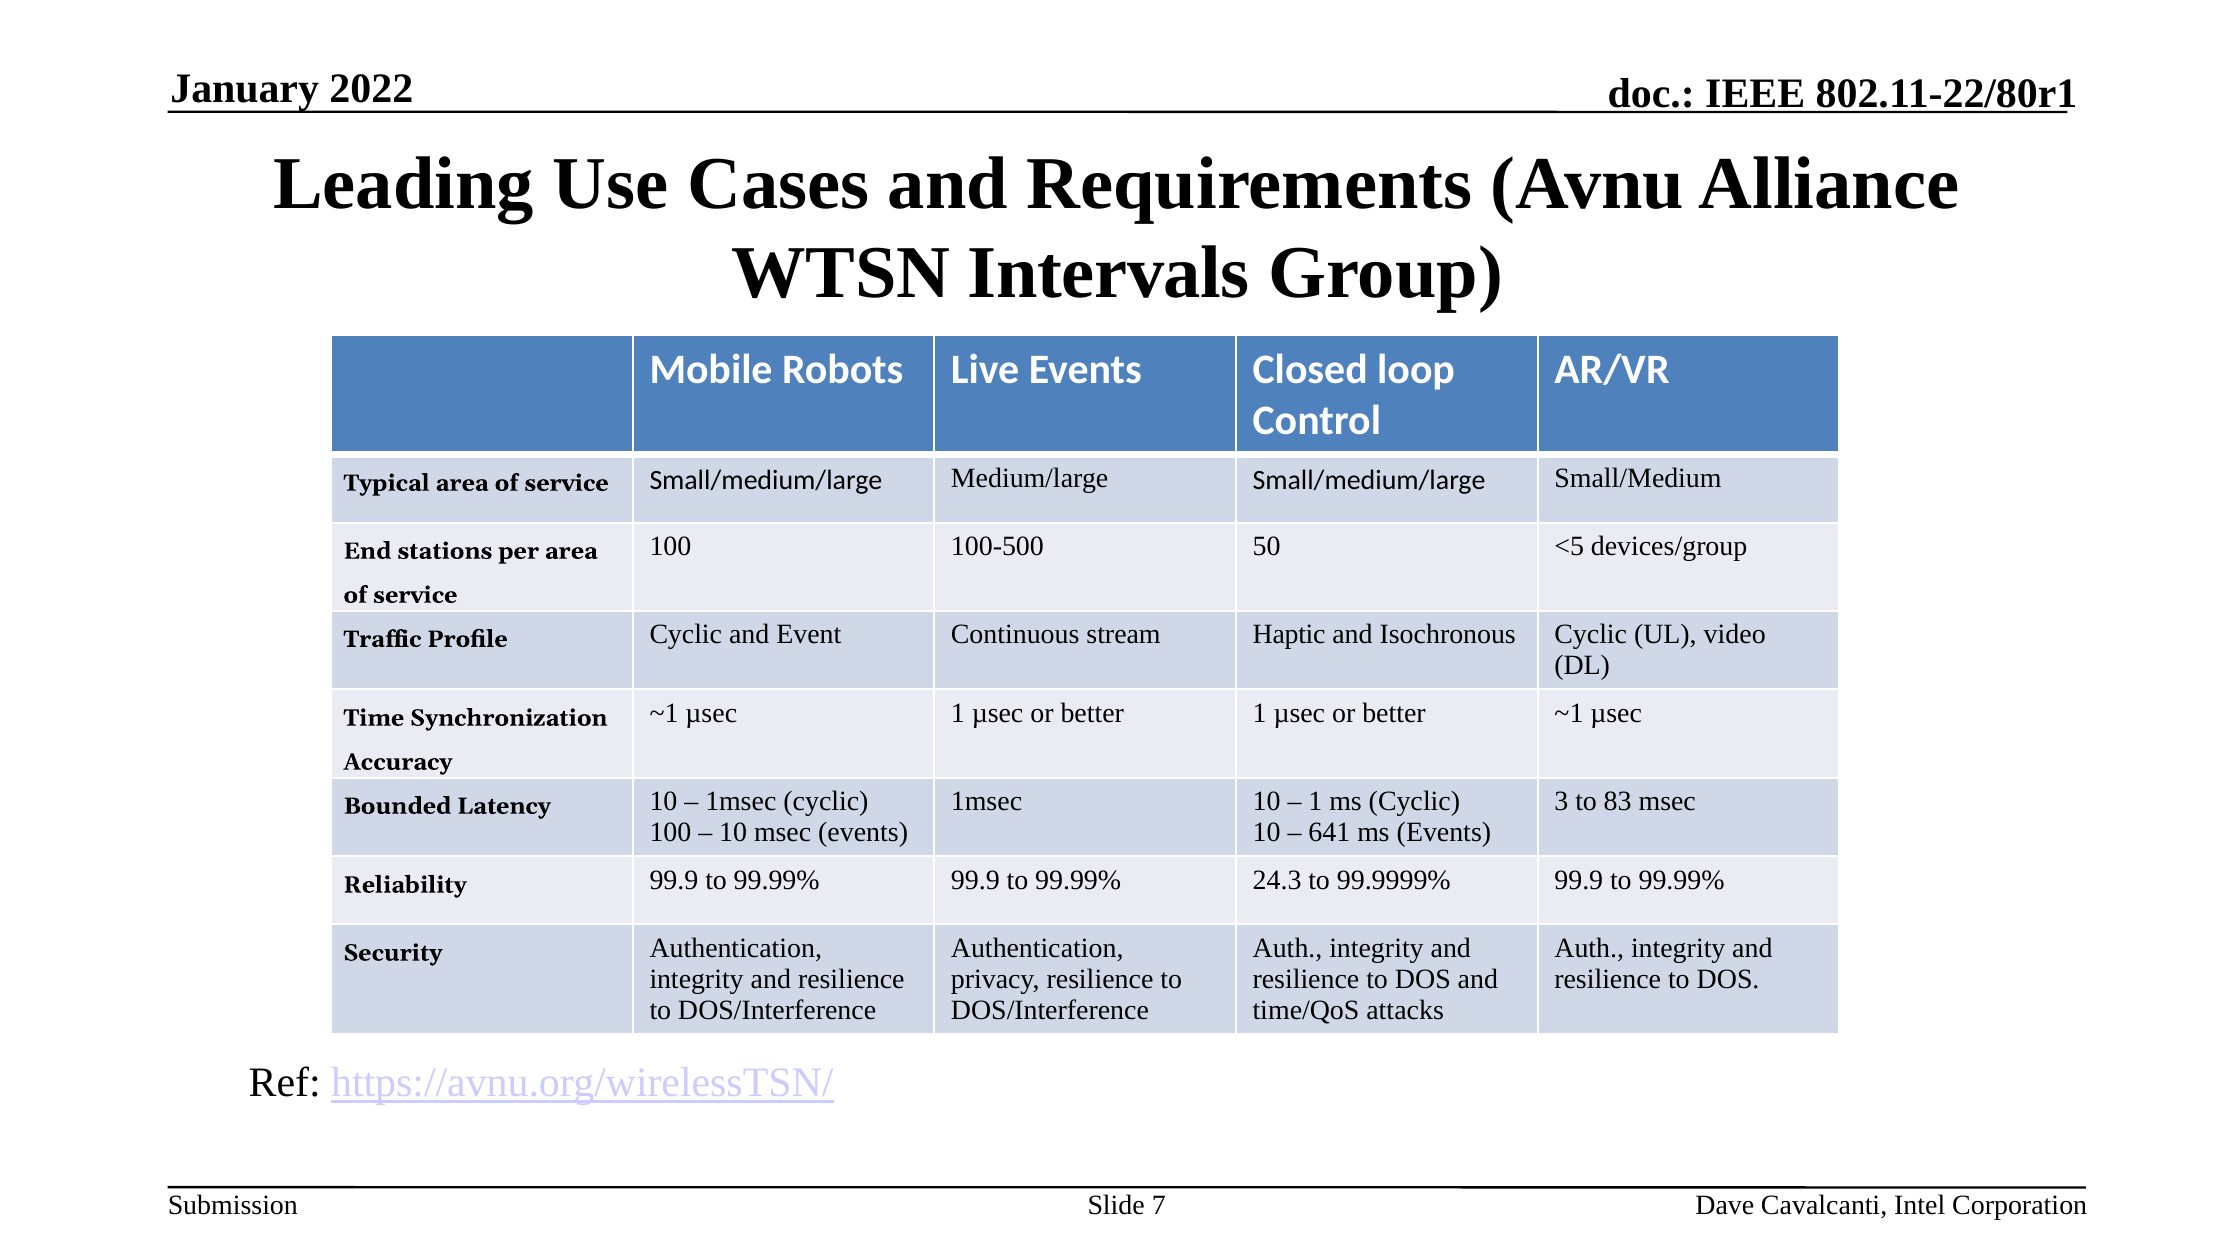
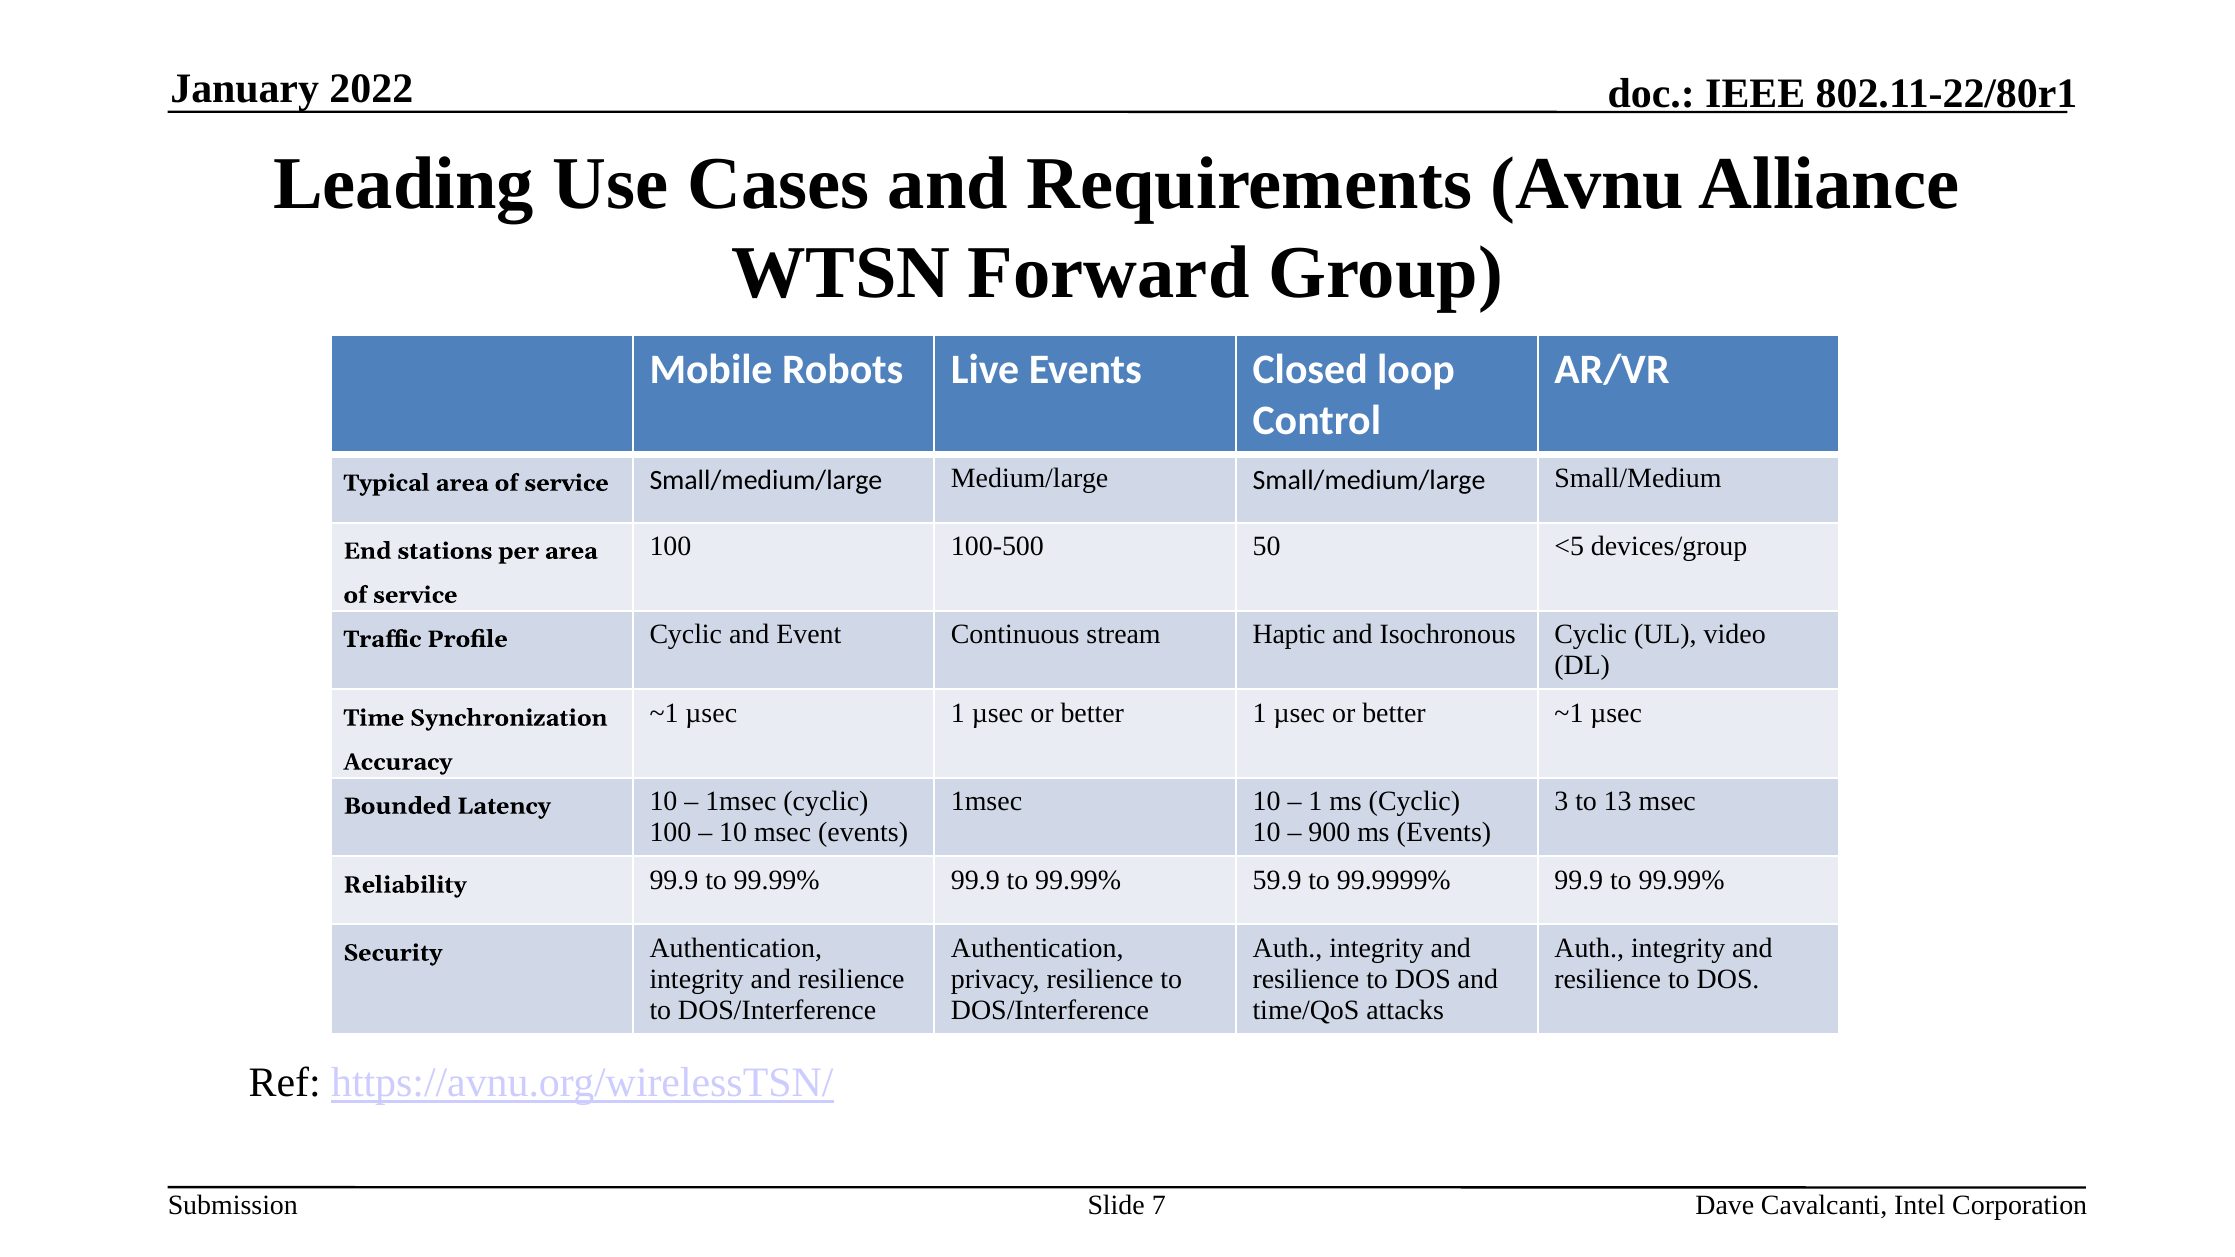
Intervals: Intervals -> Forward (1109, 273)
83: 83 -> 13 (1618, 802)
641: 641 -> 900 (1329, 833)
24.3: 24.3 -> 59.9 (1277, 881)
